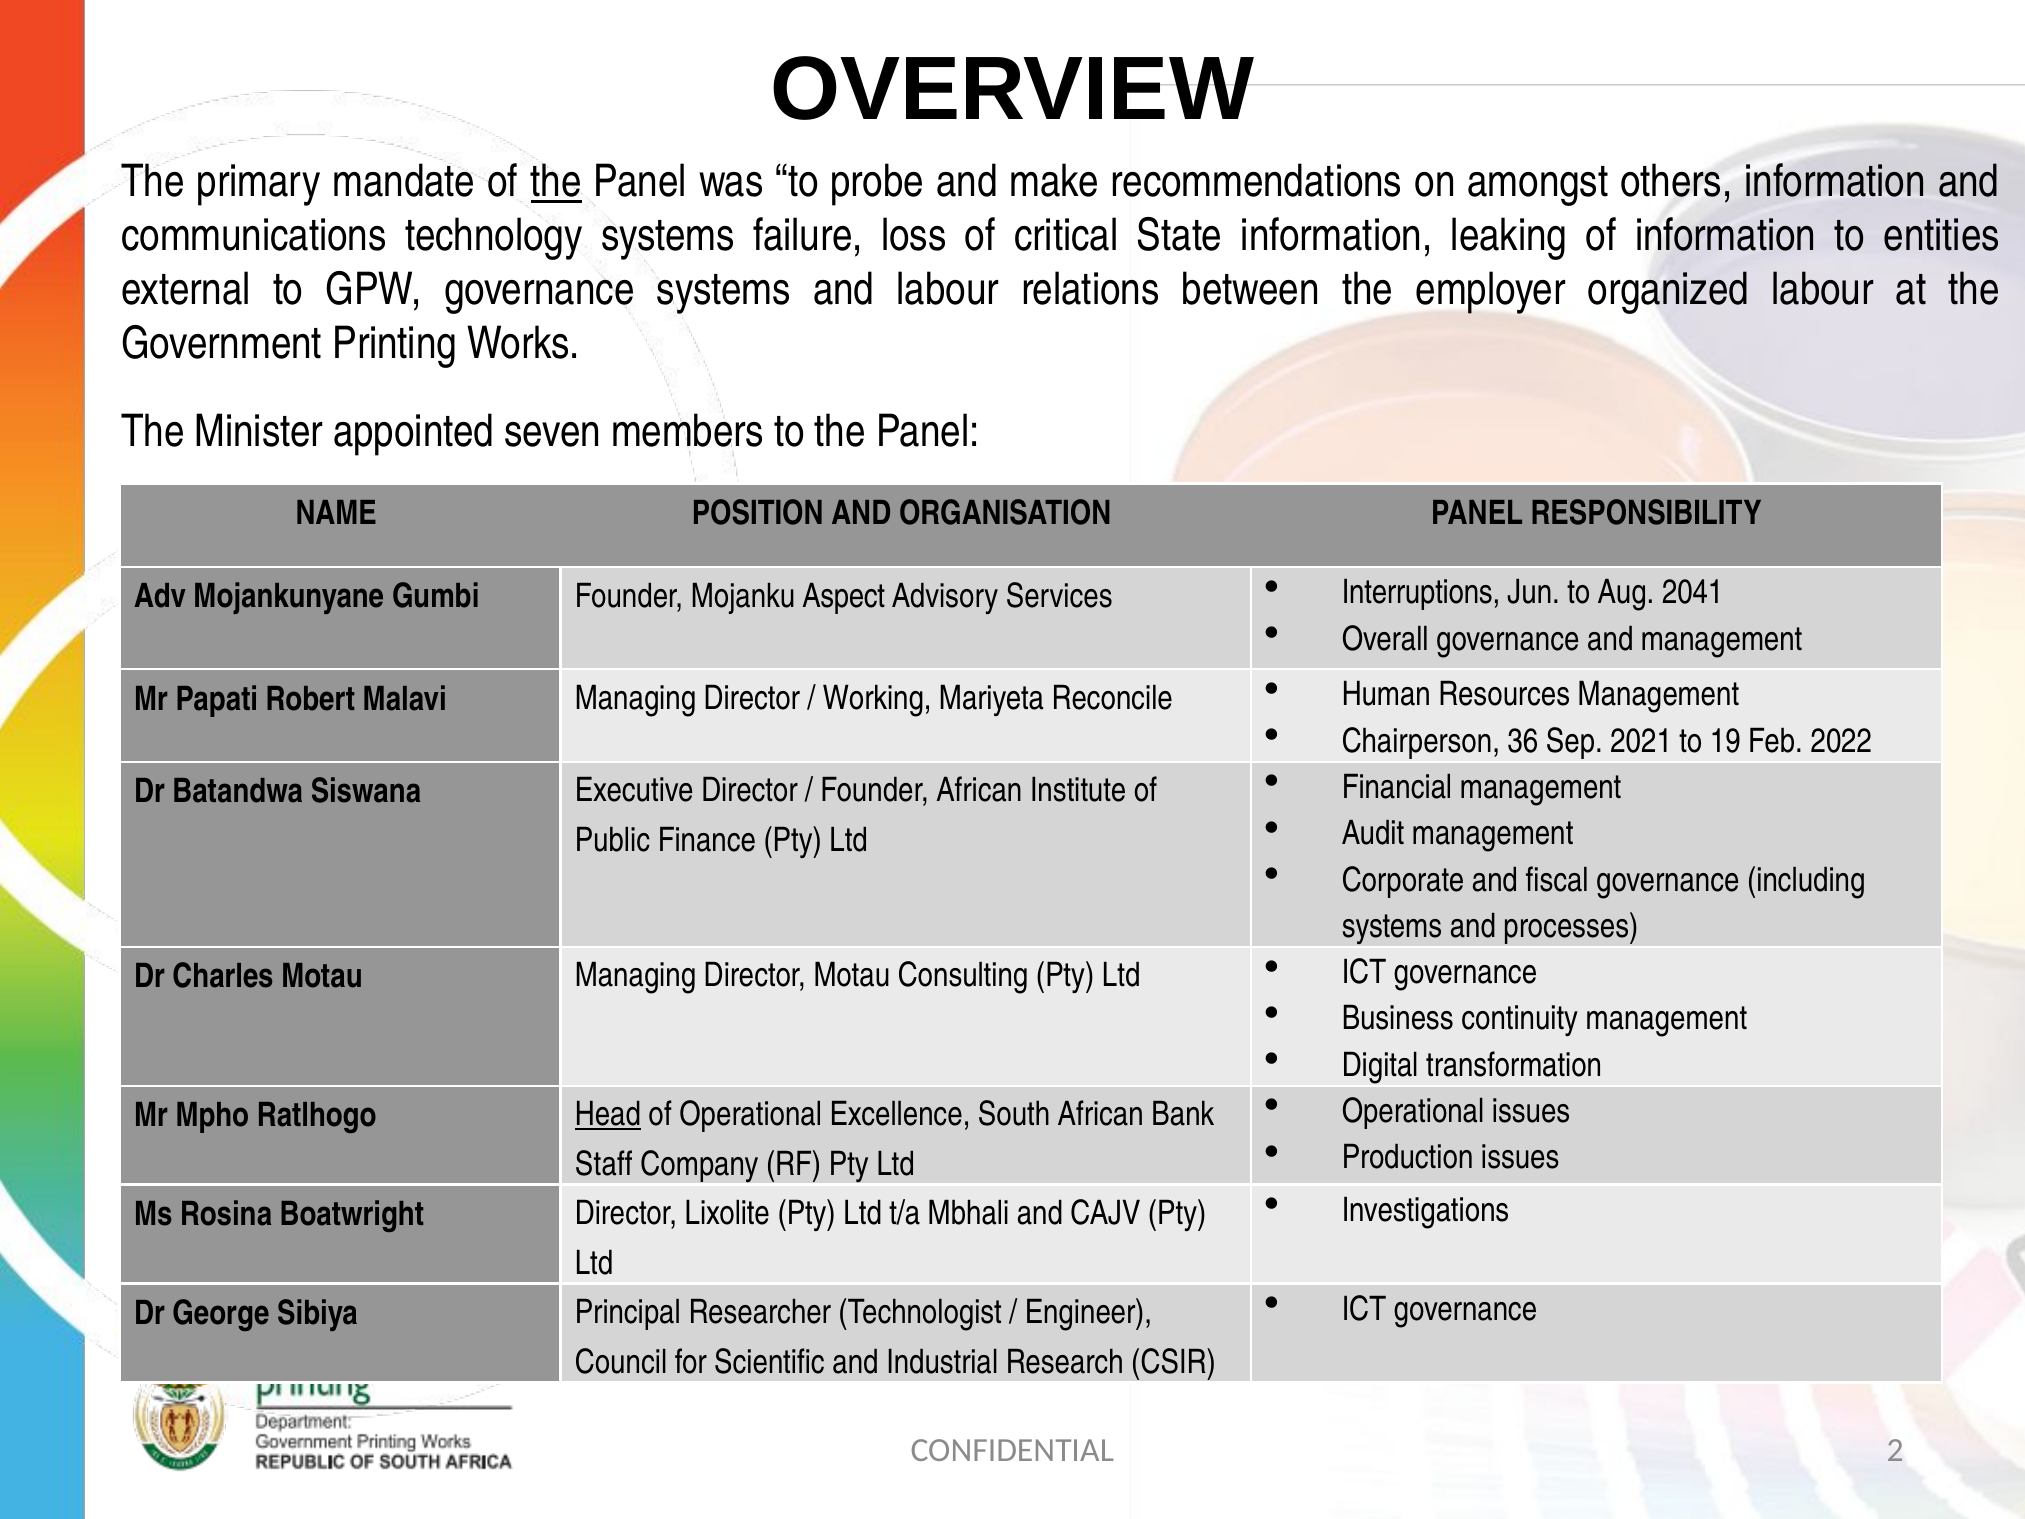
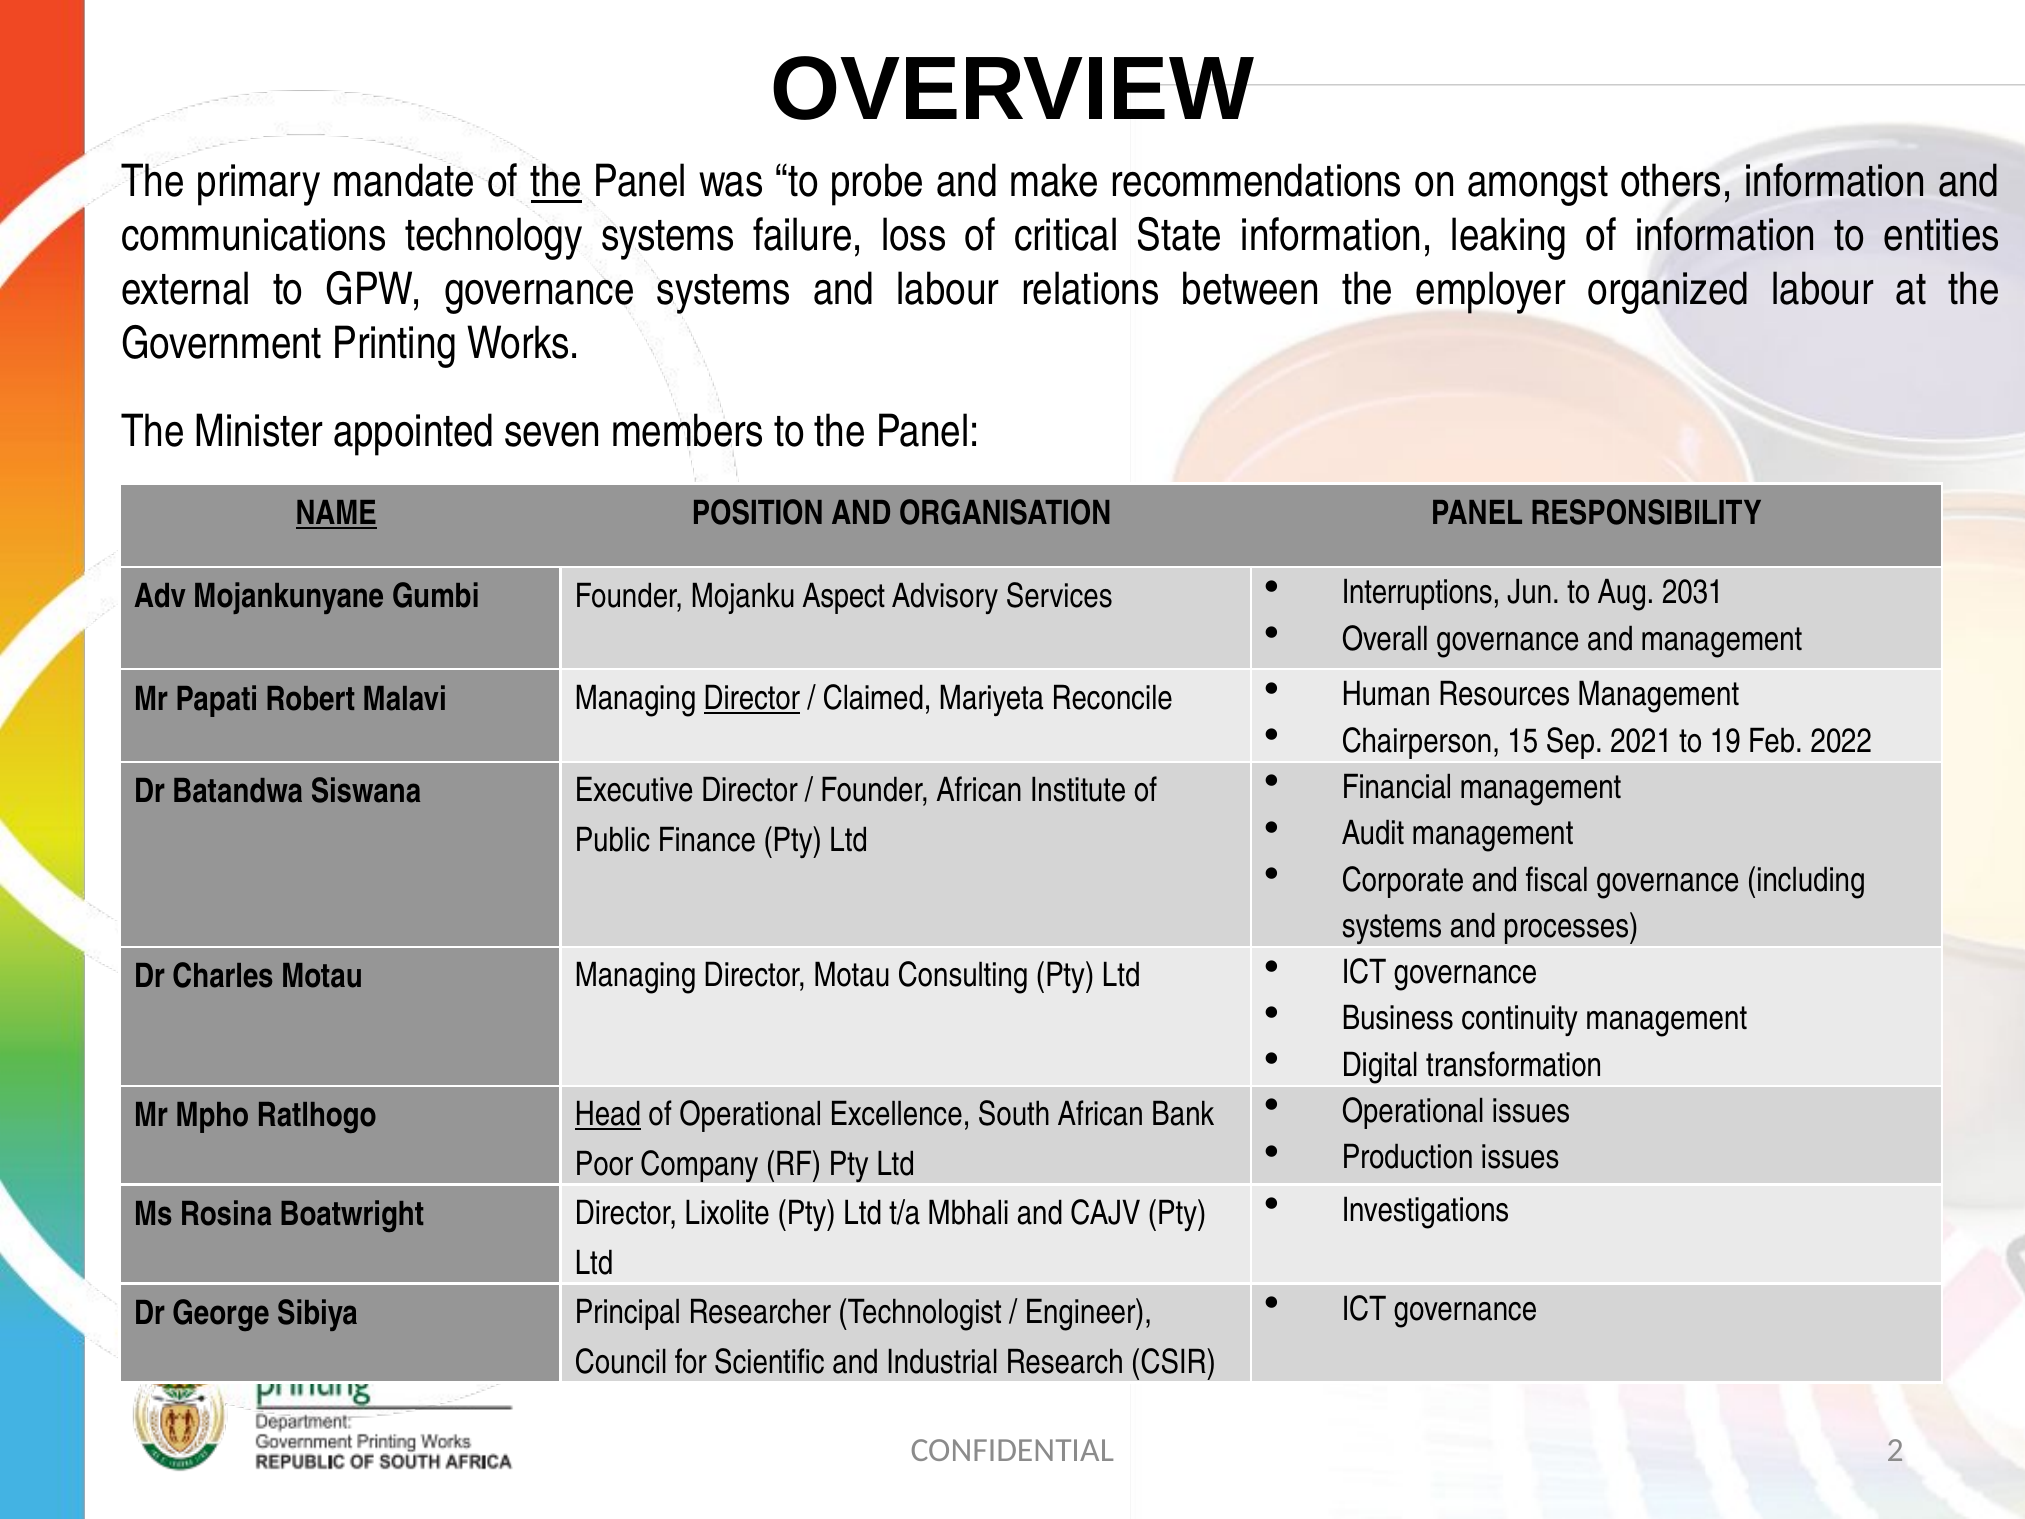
NAME underline: none -> present (336, 513)
2041: 2041 -> 2031 (1693, 593)
Director underline: none -> present (752, 698)
Working: Working -> Claimed (877, 698)
36: 36 -> 15 (1523, 741)
Staff: Staff -> Poor (604, 1164)
